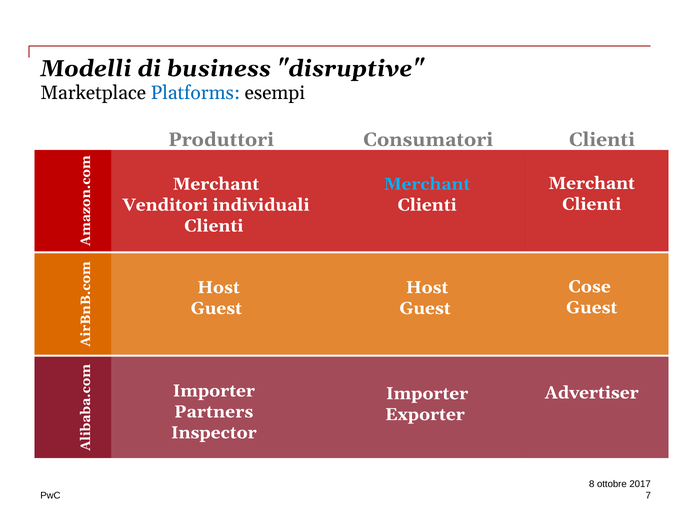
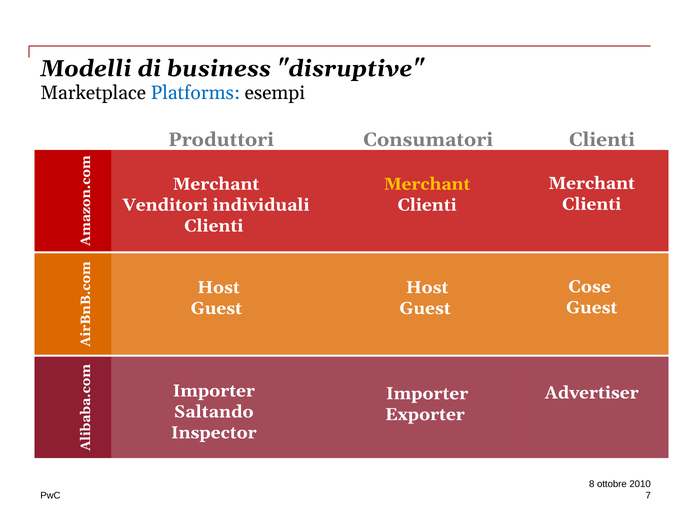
Merchant colour: light blue -> yellow (427, 184)
Partners: Partners -> Saltando (214, 412)
2017: 2017 -> 2010 (640, 484)
